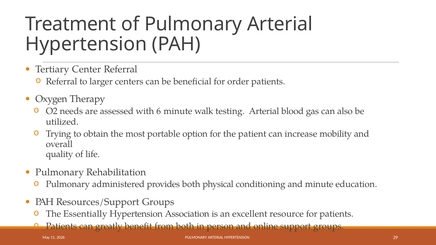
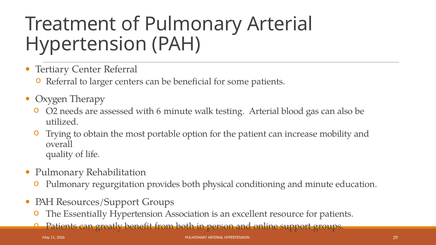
order: order -> some (238, 82)
administered: administered -> regurgitation (118, 184)
